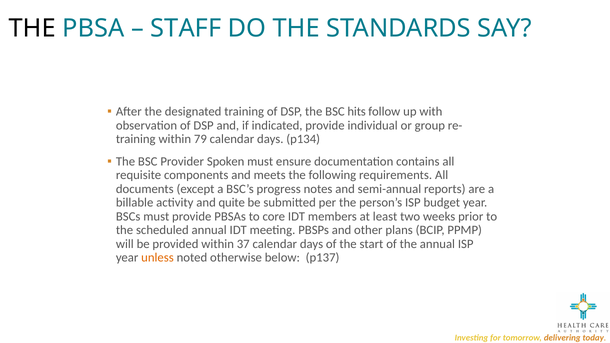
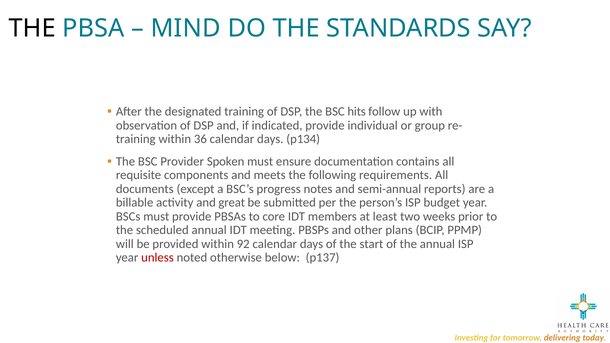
STAFF: STAFF -> MIND (186, 28)
79: 79 -> 36 (200, 139)
quite: quite -> great (232, 203)
37: 37 -> 92 (243, 244)
unless colour: orange -> red (157, 258)
